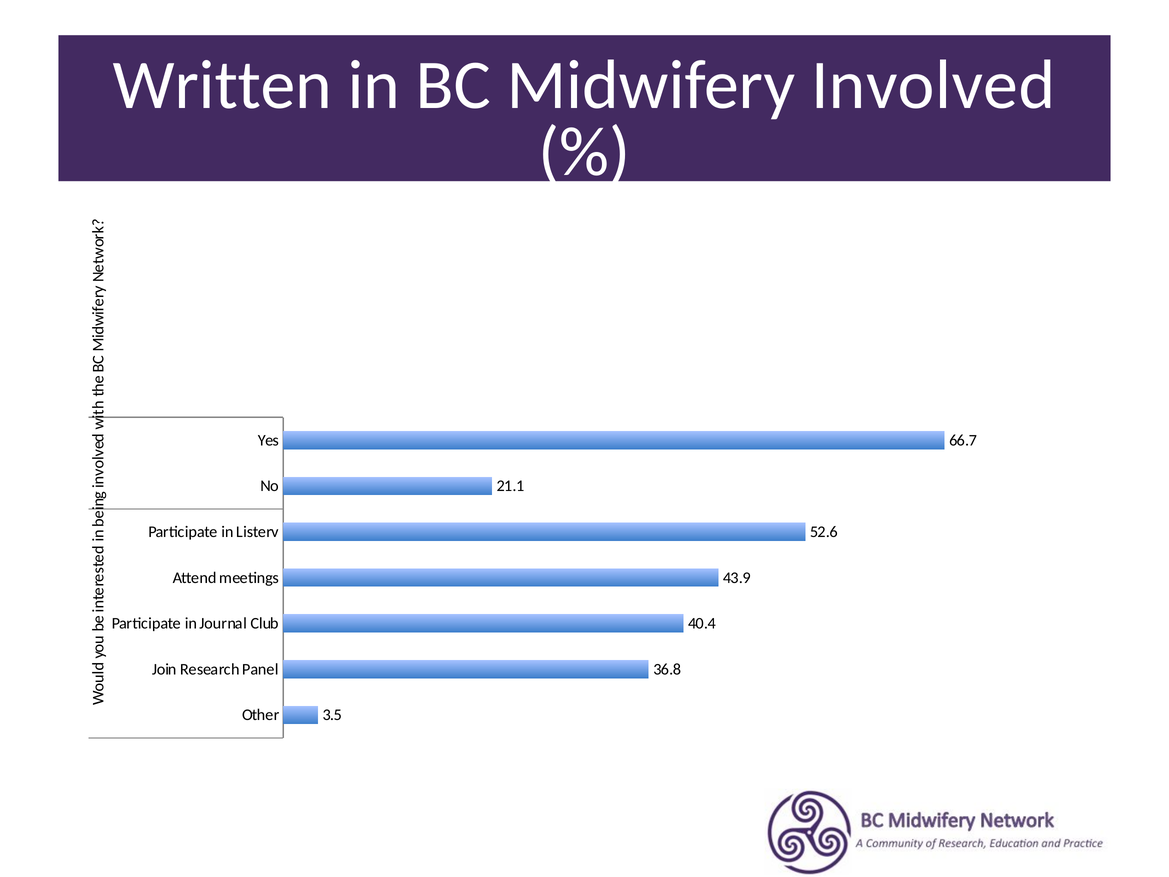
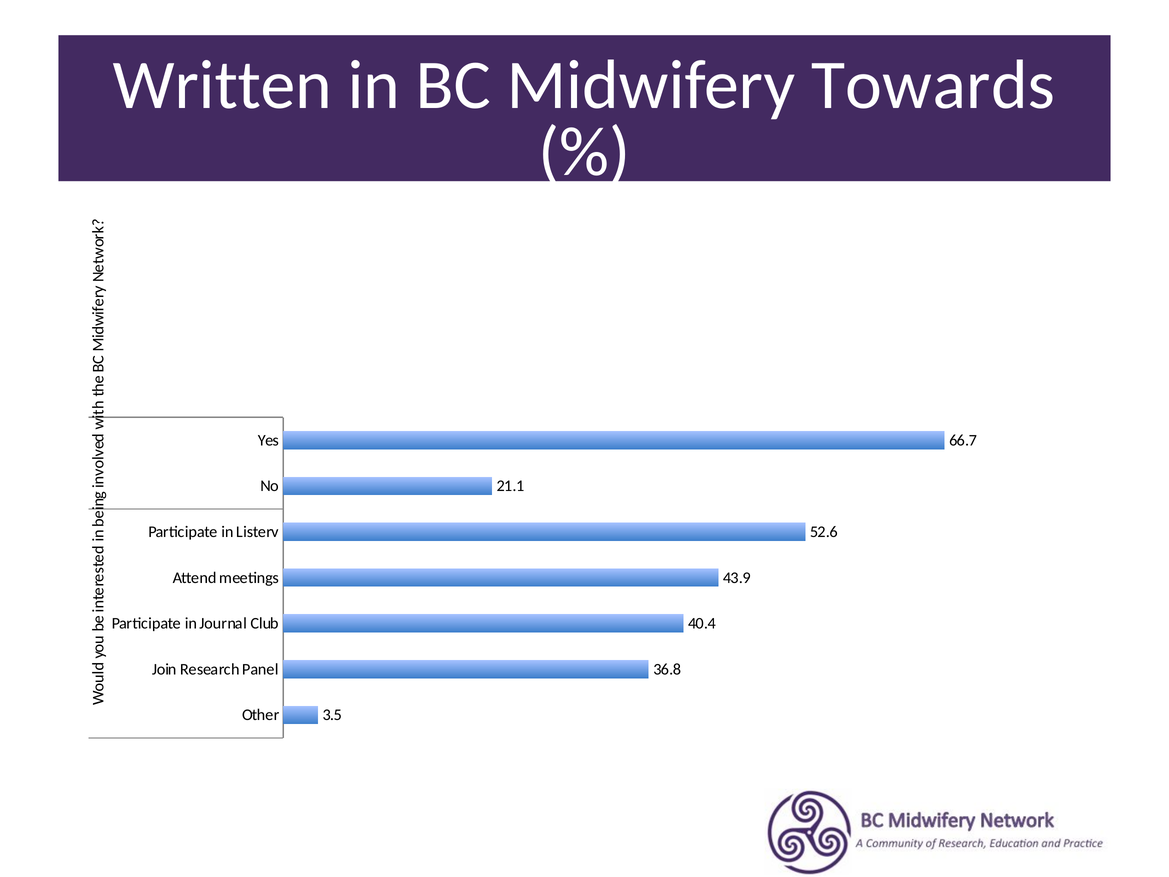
Involved: Involved -> Towards (933, 85)
